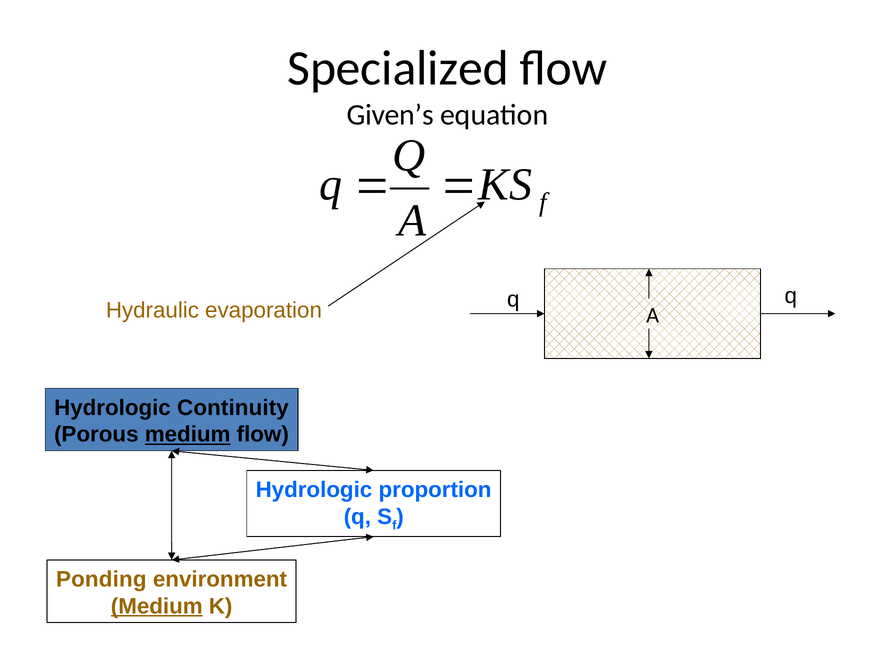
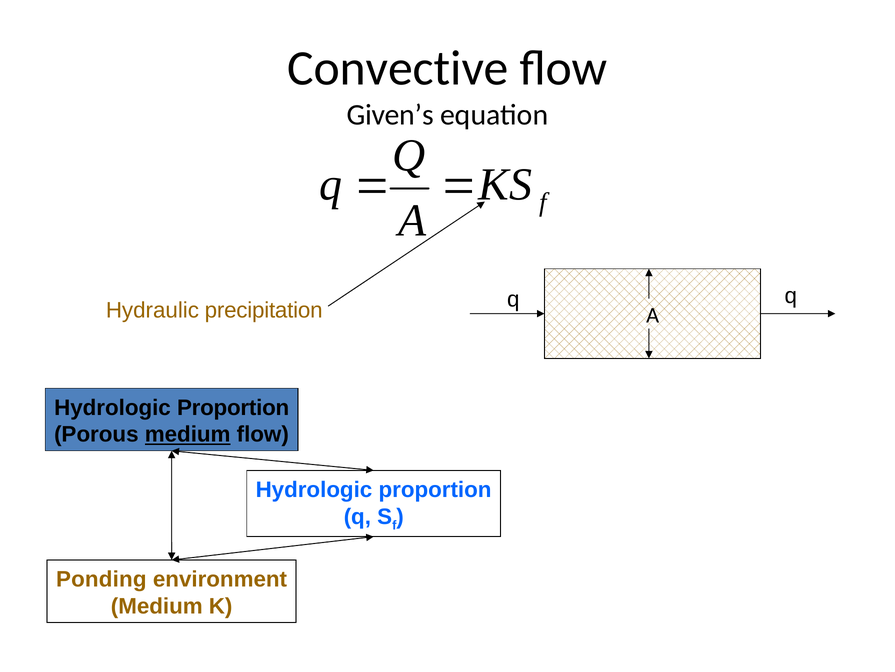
Specialized: Specialized -> Convective (398, 68)
evaporation: evaporation -> precipitation (264, 310)
Continuity: Continuity -> Proportion (233, 407)
Medium underline: present -> none (157, 606)
